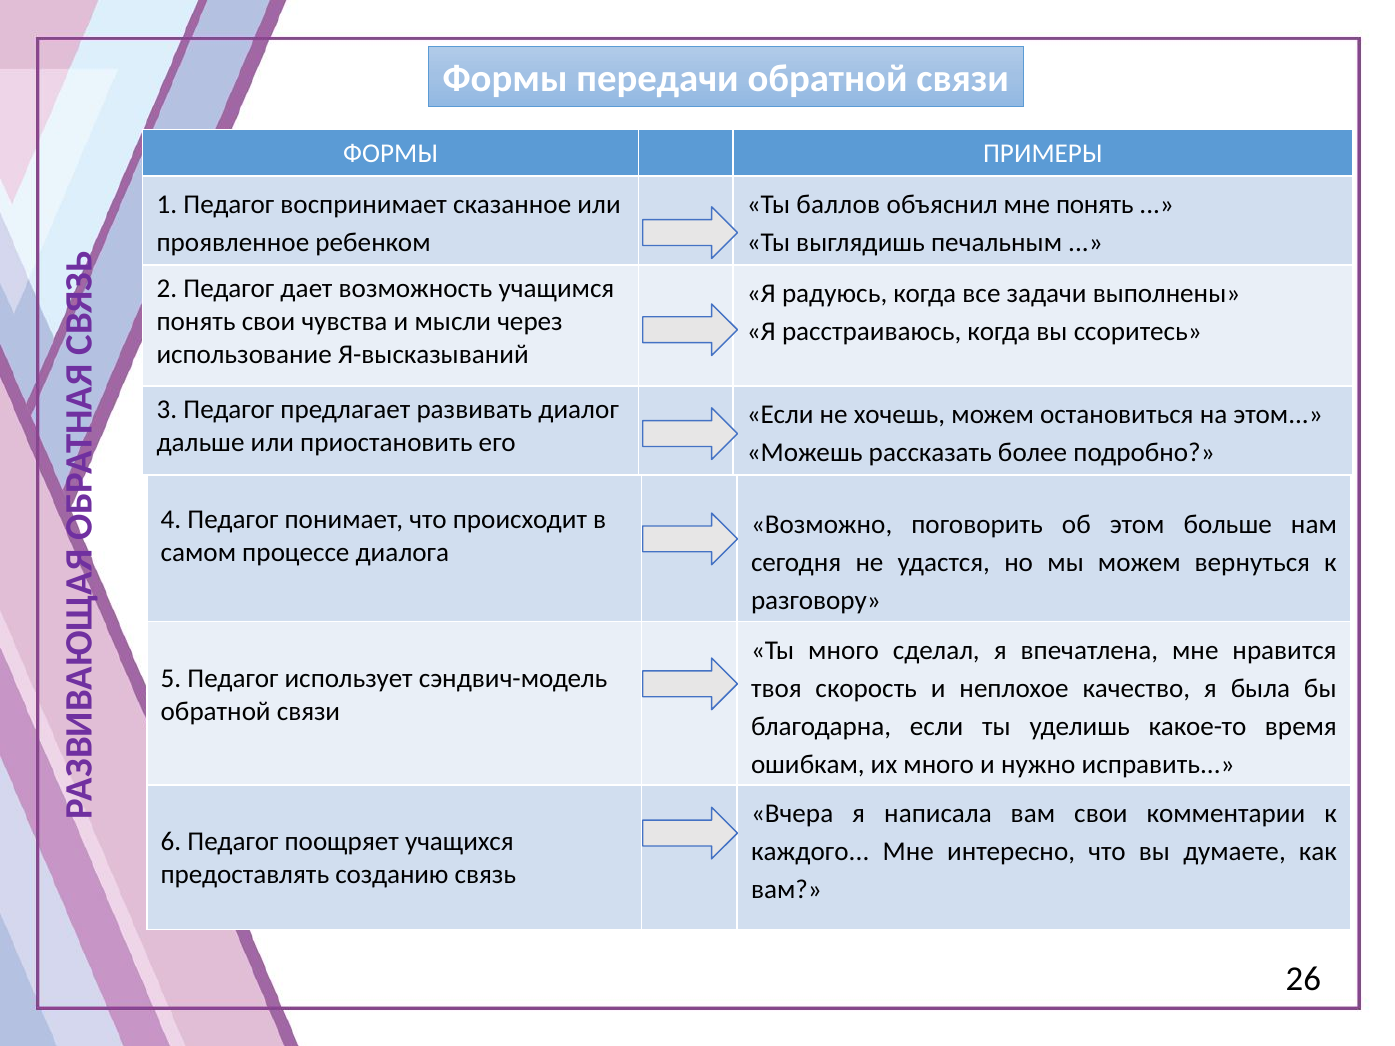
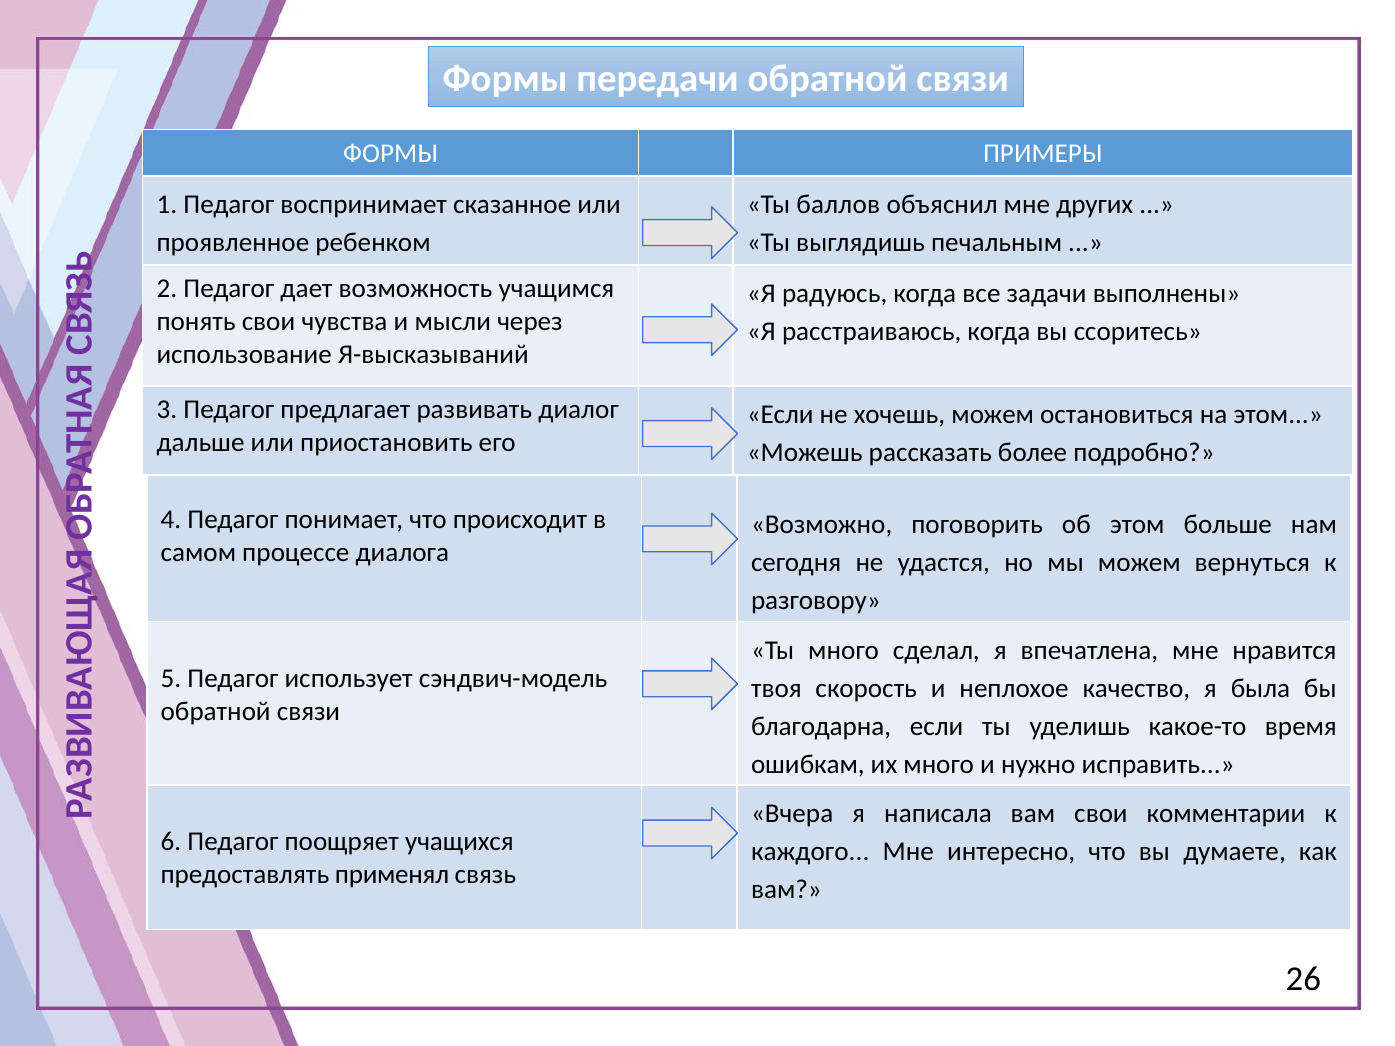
мне понять: понять -> других (1095, 205)
созданию: созданию -> применял (392, 875)
